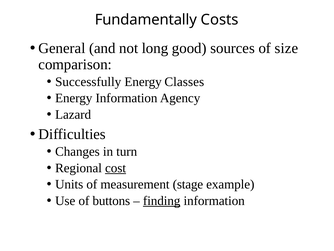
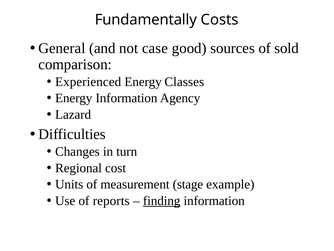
long: long -> case (155, 48)
size: size -> sold (287, 48)
Successfully: Successfully -> Experienced (88, 82)
cost underline: present -> none (116, 168)
buttons: buttons -> reports (111, 200)
